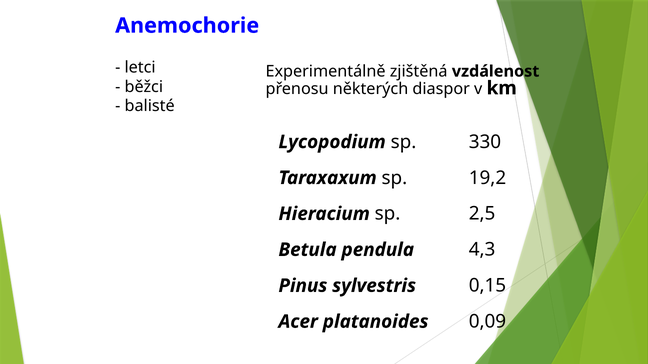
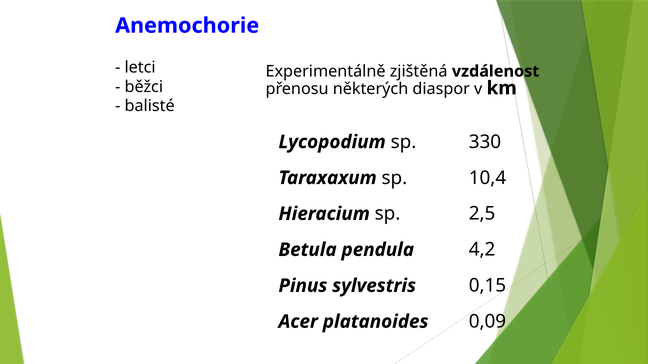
19,2: 19,2 -> 10,4 (488, 178)
4,3: 4,3 -> 4,2 (482, 250)
